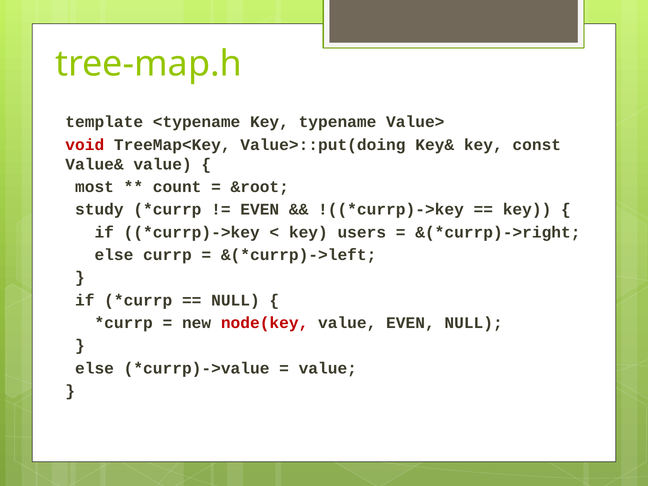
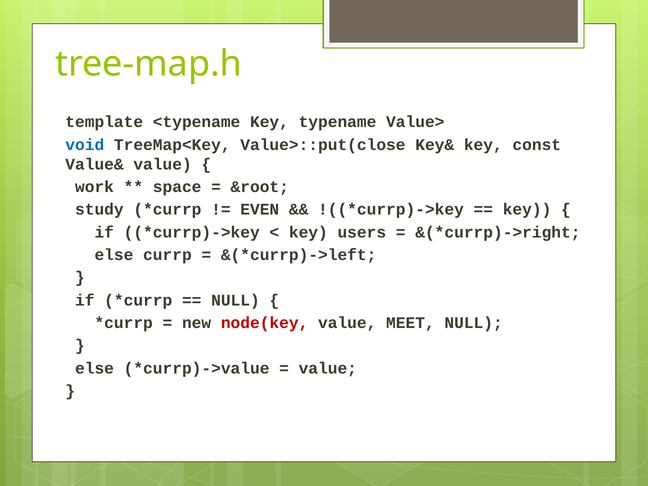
void colour: red -> blue (85, 145)
Value>::put(doing: Value>::put(doing -> Value>::put(close (323, 145)
most: most -> work (95, 187)
count: count -> space (177, 187)
value EVEN: EVEN -> MEET (410, 323)
